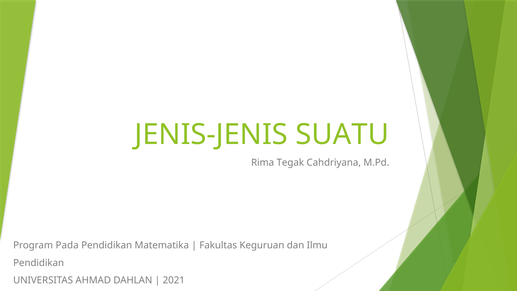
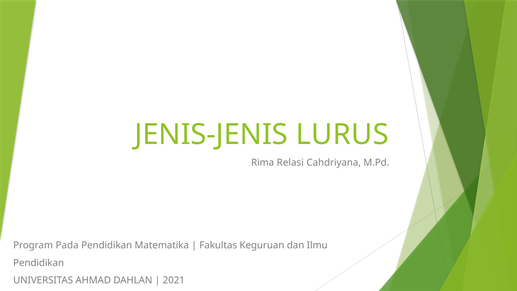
SUATU: SUATU -> LURUS (342, 134)
Tegak: Tegak -> Relasi (290, 162)
